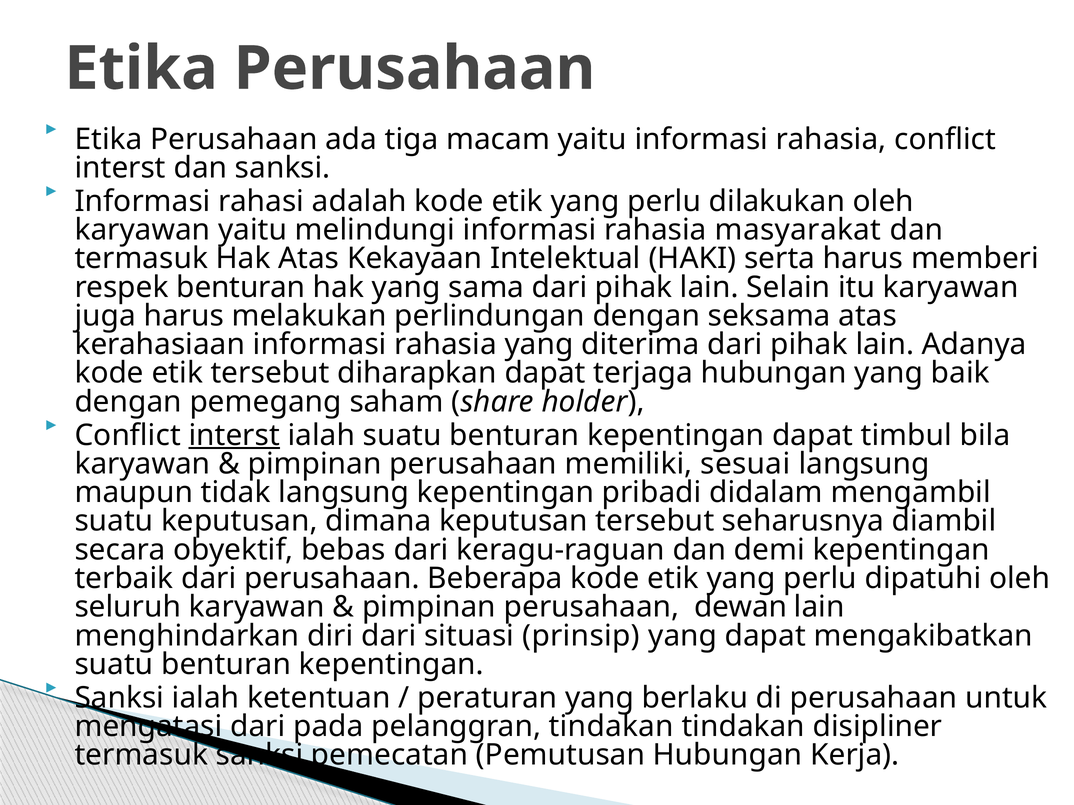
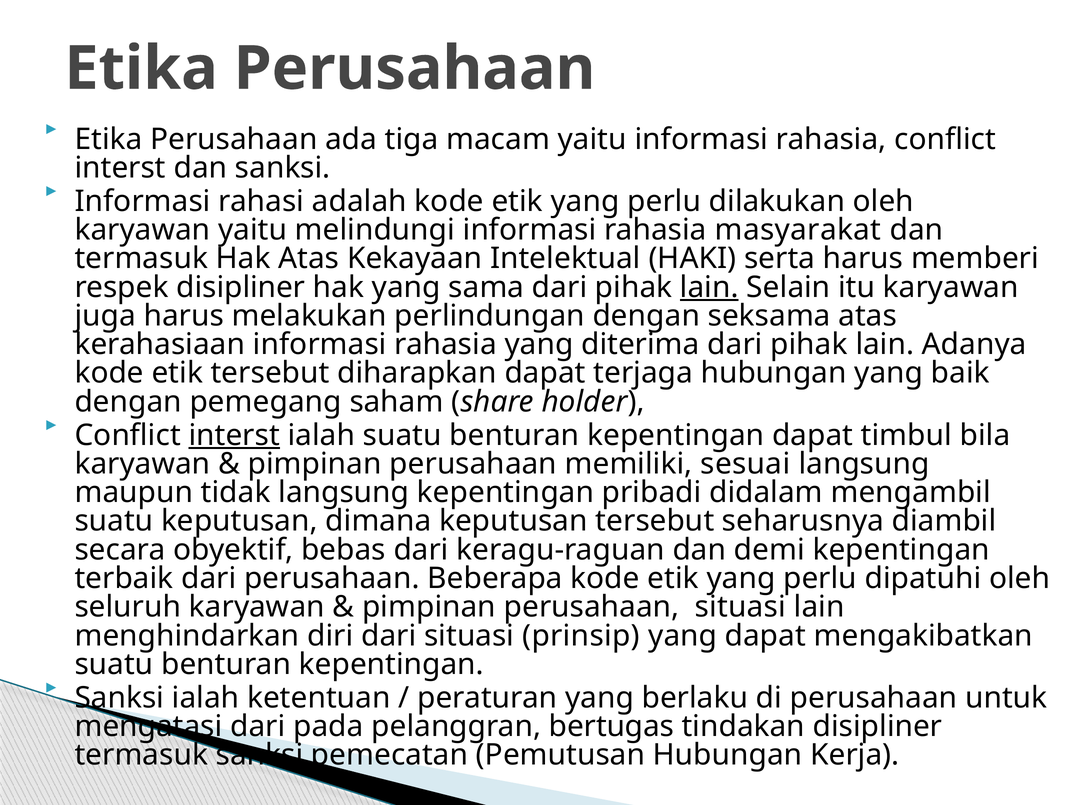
respek benturan: benturan -> disipliner (241, 287)
lain underline: none -> present (709, 287)
perusahaan dewan: dewan -> situasi (740, 607)
pelanggran tindakan: tindakan -> bertugas (611, 727)
